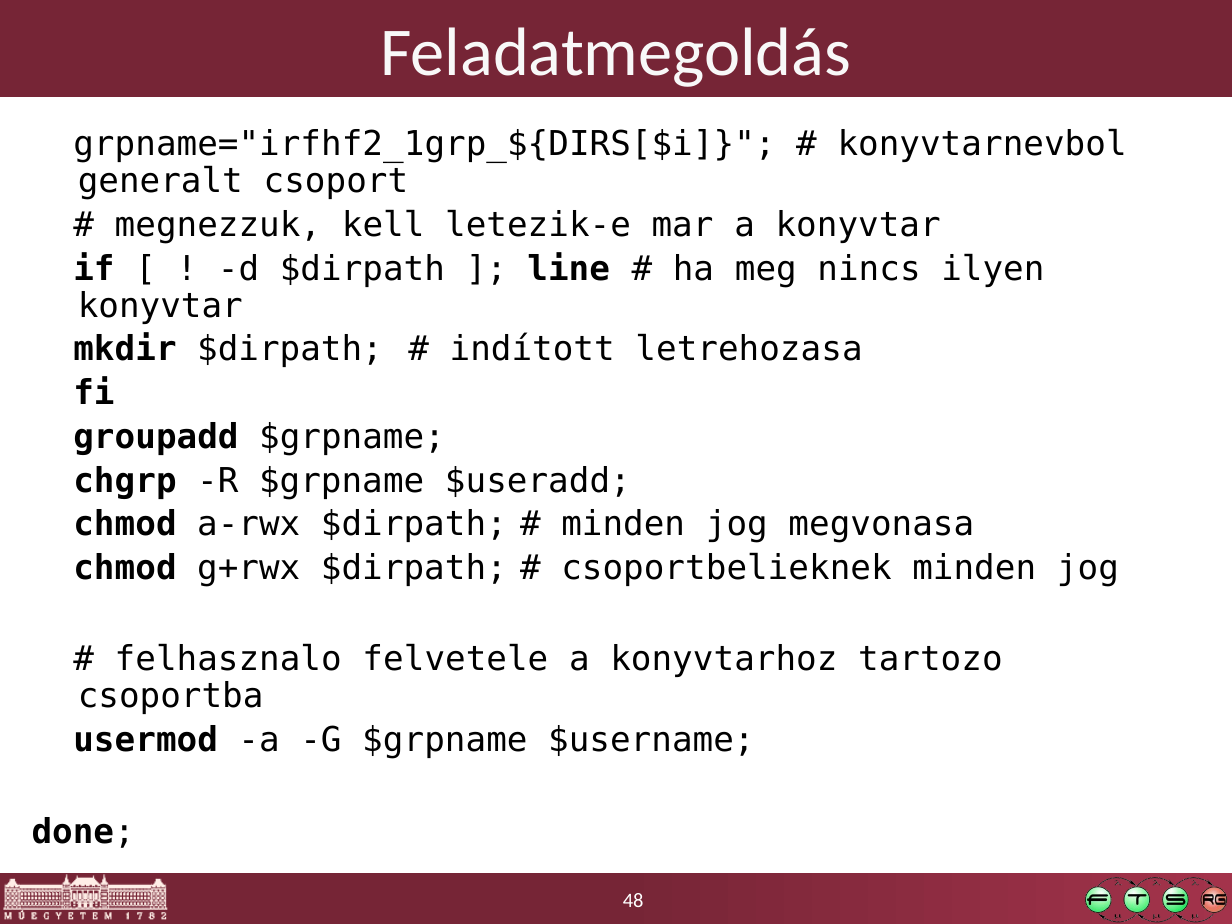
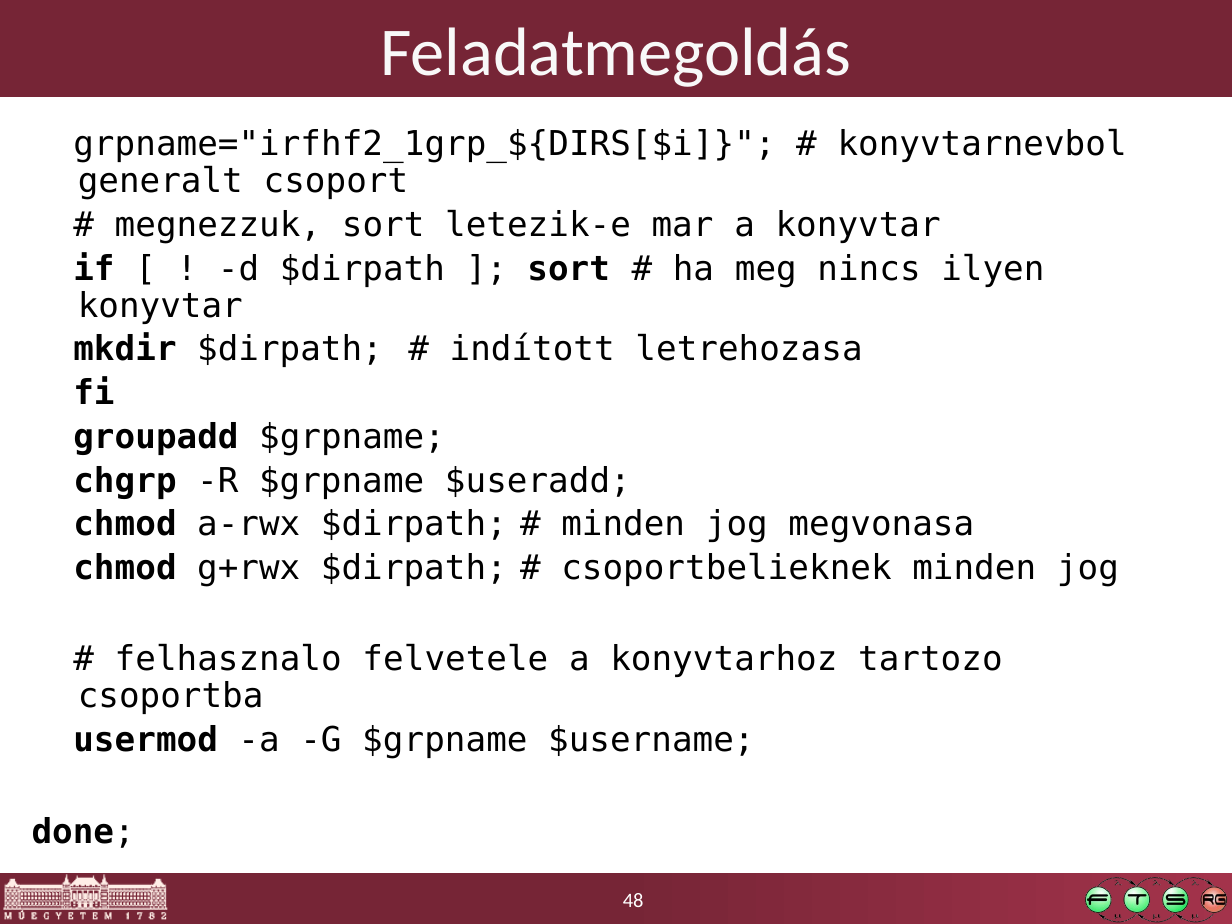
megnezzuk kell: kell -> sort (383, 225)
line: line -> sort (569, 269)
